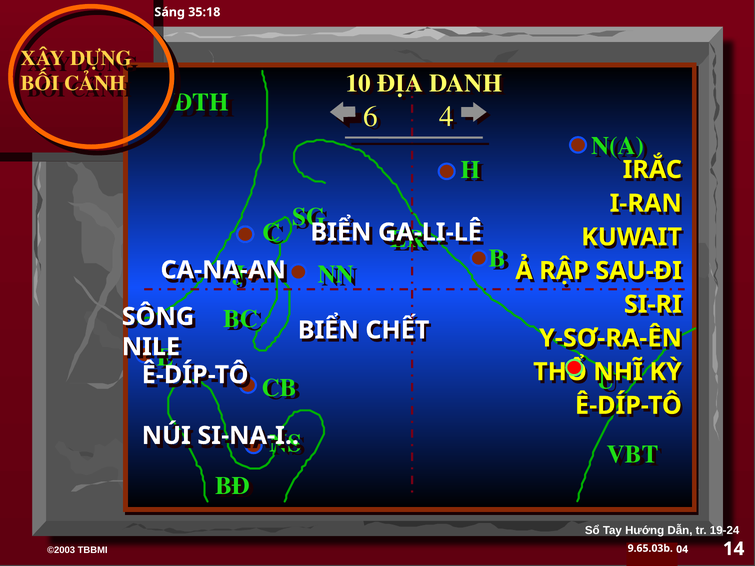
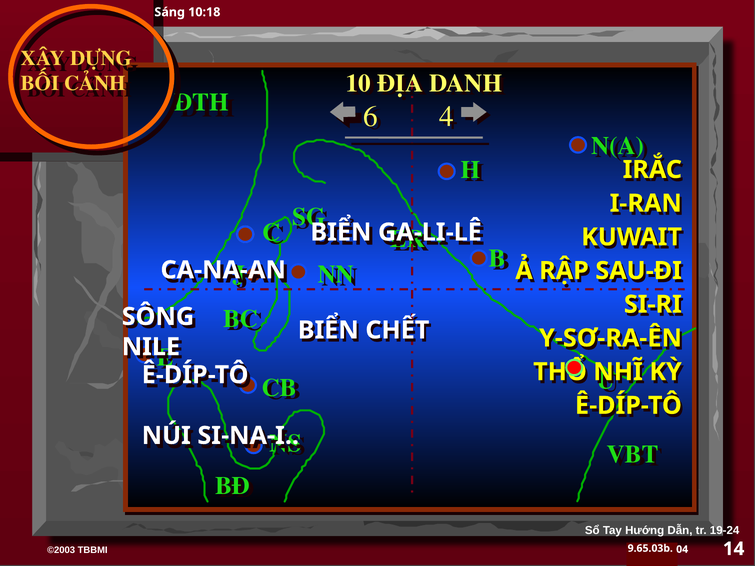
35:18: 35:18 -> 10:18 (204, 12)
